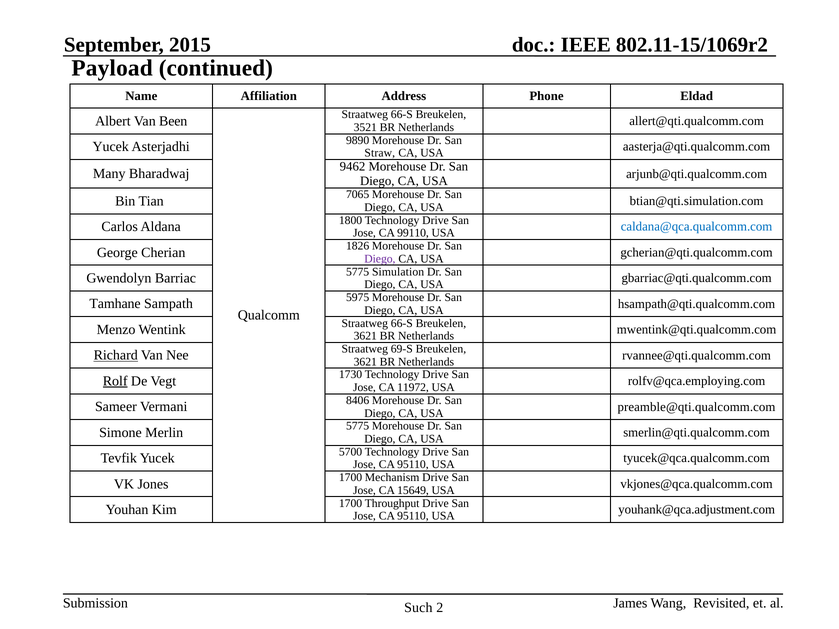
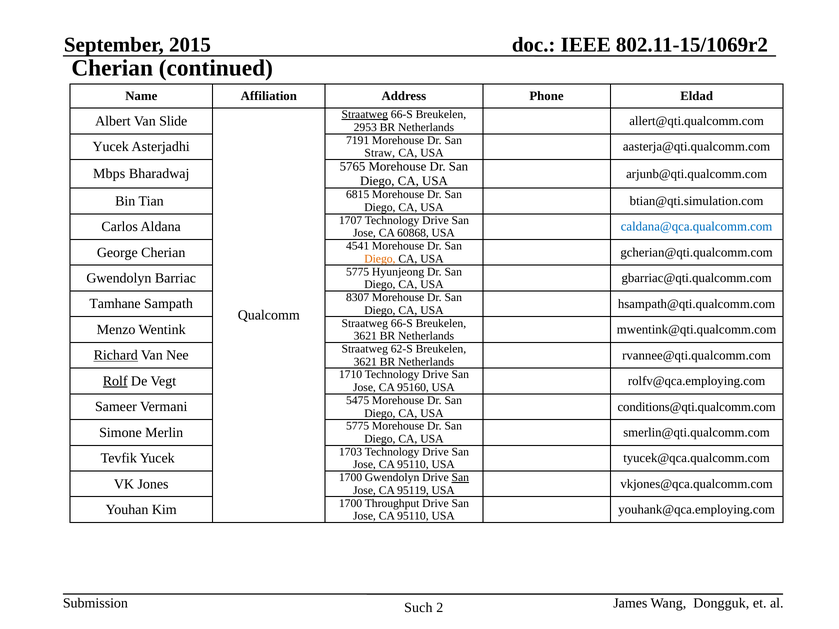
Payload: Payload -> Cherian (112, 68)
Straatweg underline: none -> present (365, 115)
Been: Been -> Slide (173, 121)
3521: 3521 -> 2953 (365, 127)
9890: 9890 -> 7191 (358, 140)
9462: 9462 -> 5765 (353, 167)
Many: Many -> Mbps (109, 174)
7065: 7065 -> 6815 (358, 195)
1800: 1800 -> 1707 (351, 220)
99110: 99110 -> 60868 (413, 233)
1826: 1826 -> 4541 (358, 246)
Diego colour: purple -> orange (380, 259)
Simulation: Simulation -> Hyunjeong (398, 272)
5975: 5975 -> 8307 (358, 298)
69-S: 69-S -> 62-S (402, 349)
1730: 1730 -> 1710 (351, 375)
11972: 11972 -> 95160 (413, 388)
8406: 8406 -> 5475 (358, 400)
preamble@qti.qualcomm.com: preamble@qti.qualcomm.com -> conditions@qti.qualcomm.com (697, 407)
5700: 5700 -> 1703 (351, 452)
1700 Mechanism: Mechanism -> Gwendolyn (392, 478)
San underline: none -> present (460, 478)
15649: 15649 -> 95119 (413, 491)
youhank@qca.adjustment.com: youhank@qca.adjustment.com -> youhank@qca.employing.com (697, 510)
Revisited: Revisited -> Dongguk (721, 603)
